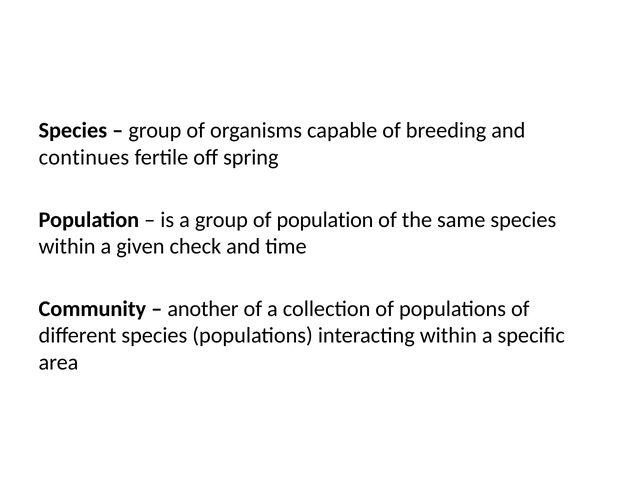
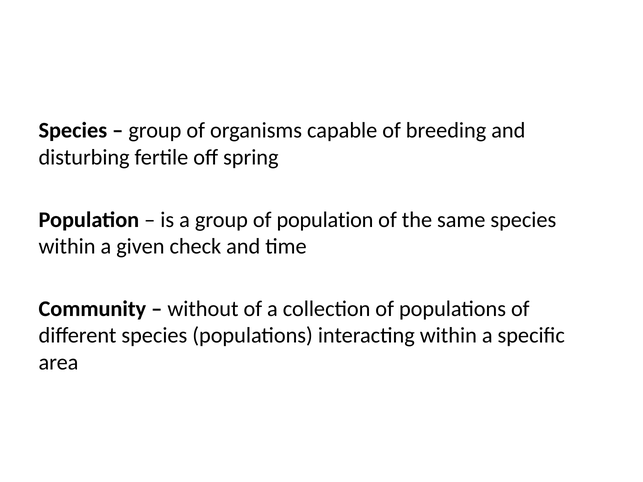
continues: continues -> disturbing (84, 157)
another: another -> without (203, 309)
